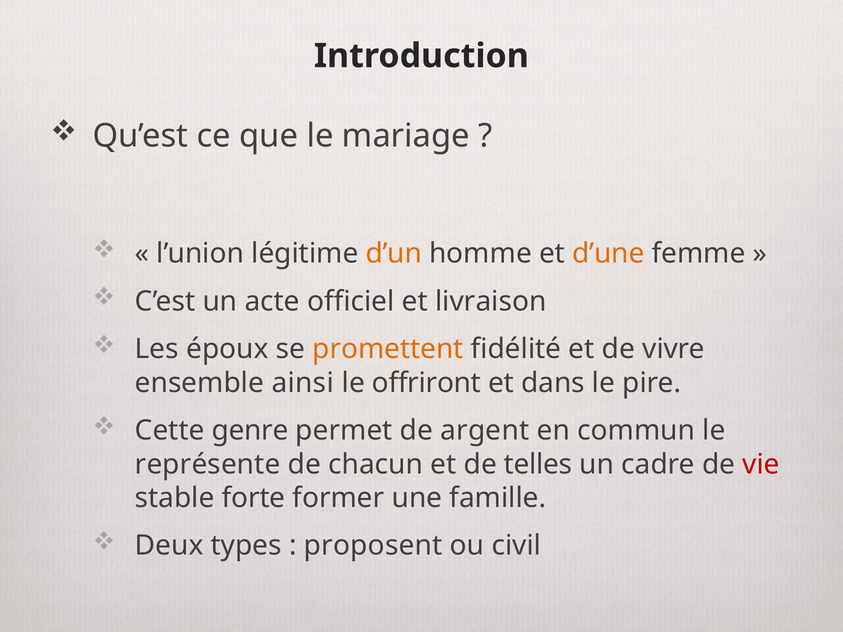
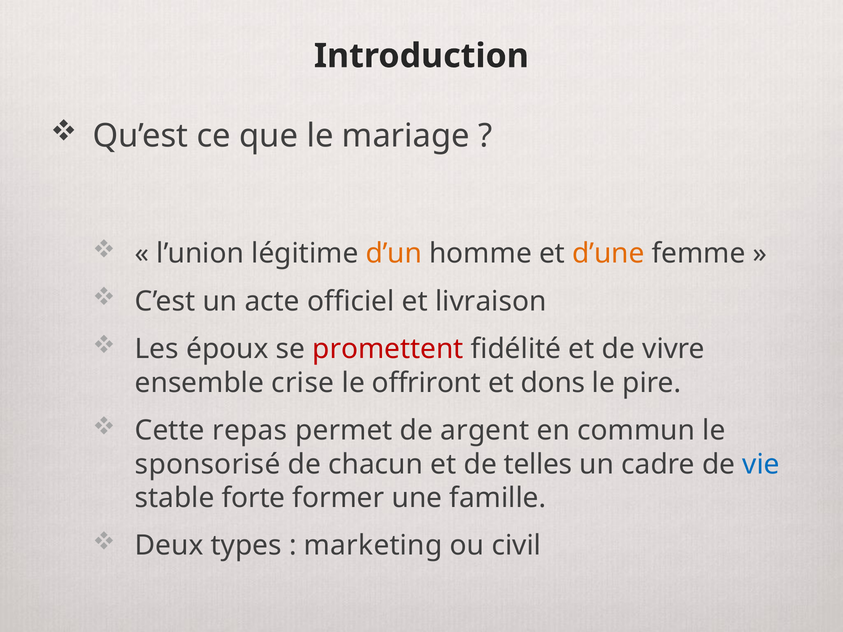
promettent colour: orange -> red (388, 349)
ainsi: ainsi -> crise (303, 383)
dans: dans -> dons (553, 383)
genre: genre -> repas (250, 431)
représente: représente -> sponsorisé (208, 464)
vie colour: red -> blue (761, 464)
proposent: proposent -> marketing (373, 546)
